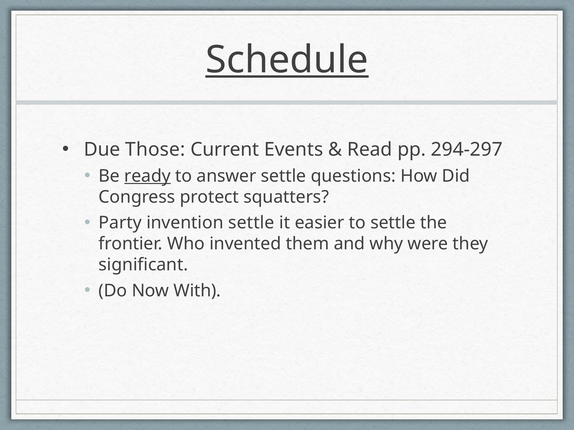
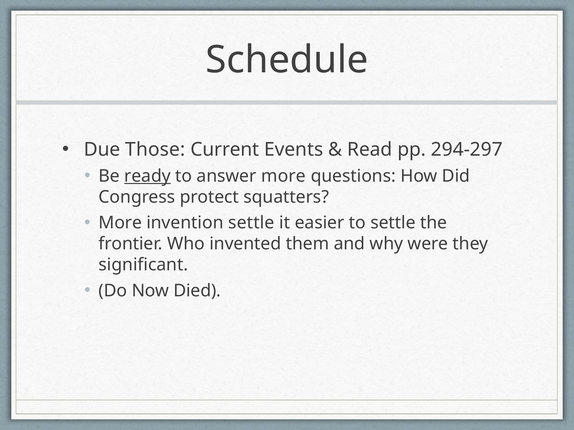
Schedule underline: present -> none (287, 60)
answer settle: settle -> more (283, 176)
Party: Party -> More (120, 223)
With: With -> Died (197, 291)
